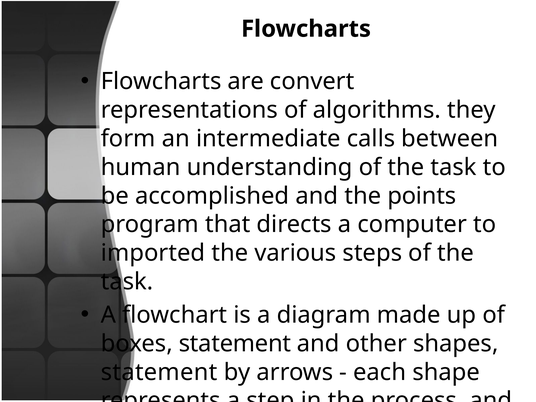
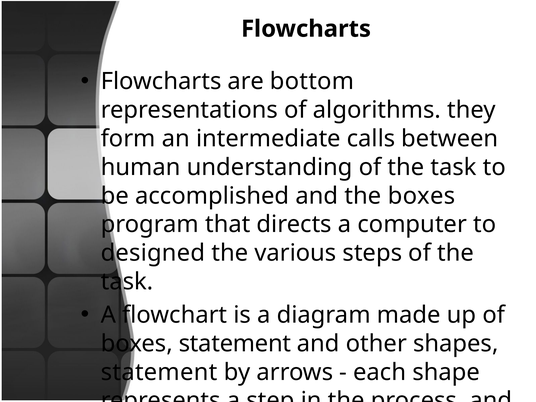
convert: convert -> bottom (312, 81)
the points: points -> boxes (422, 196)
imported: imported -> designed (153, 253)
